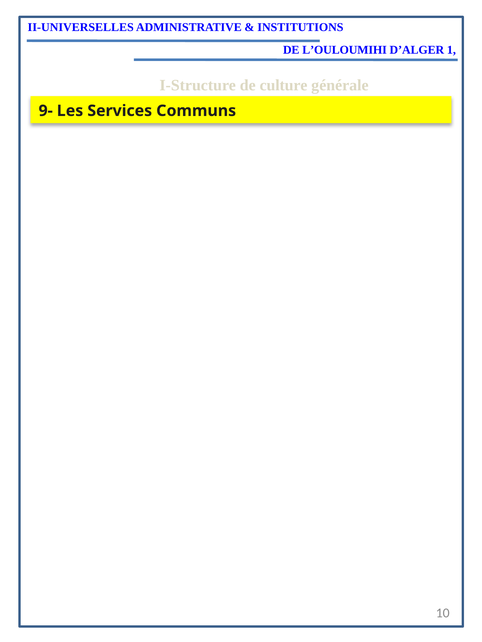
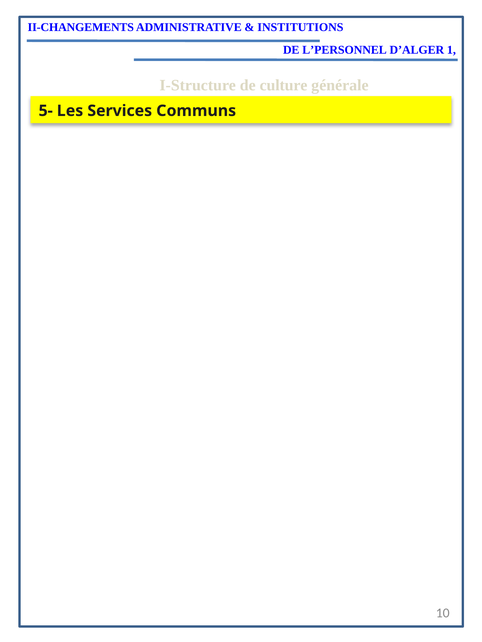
II-UNIVERSELLES: II-UNIVERSELLES -> II-CHANGEMENTS (81, 27)
L’OULOUMIHI: L’OULOUMIHI -> L’PERSONNEL (345, 50)
9-: 9- -> 5- (46, 111)
